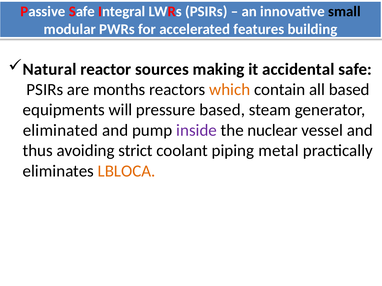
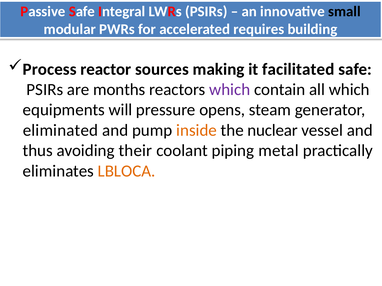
features: features -> requires (259, 29)
Natural: Natural -> Process (50, 69)
accidental: accidental -> facilitated (298, 69)
which colour: orange -> purple (230, 90)
all based: based -> which (349, 90)
pressure based: based -> opens (222, 110)
inside colour: purple -> orange (197, 130)
strict: strict -> their (135, 151)
